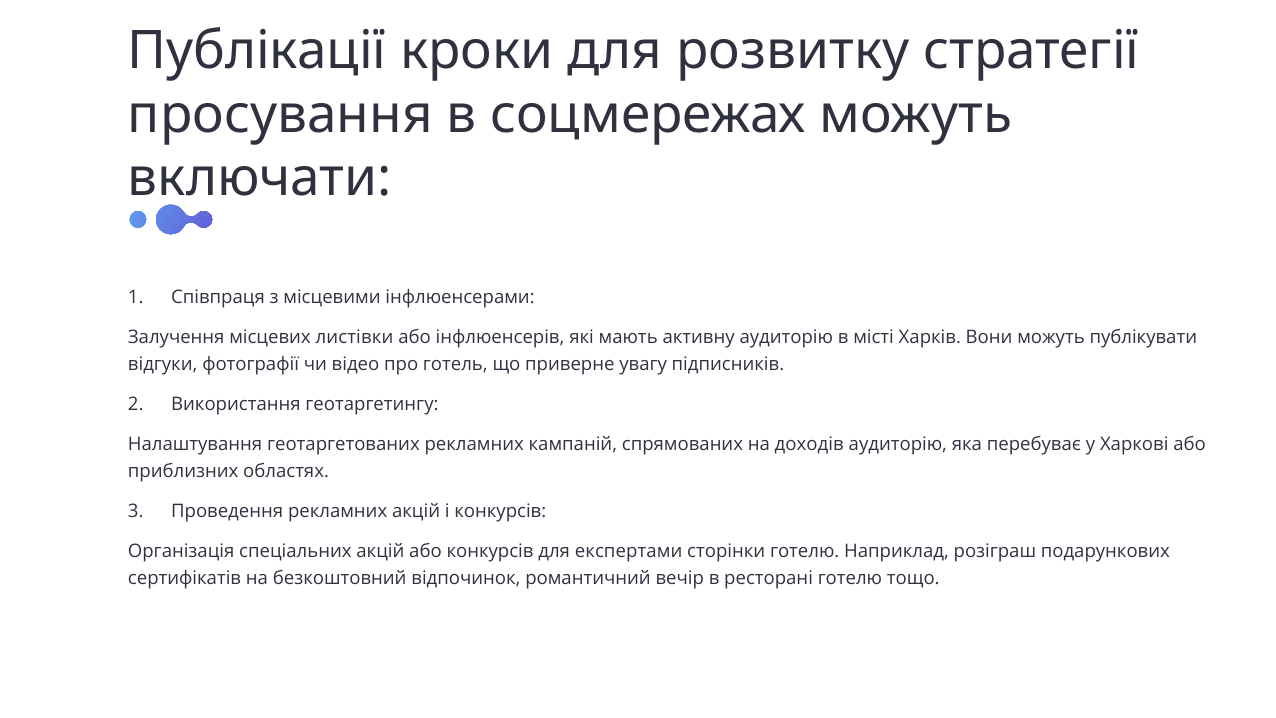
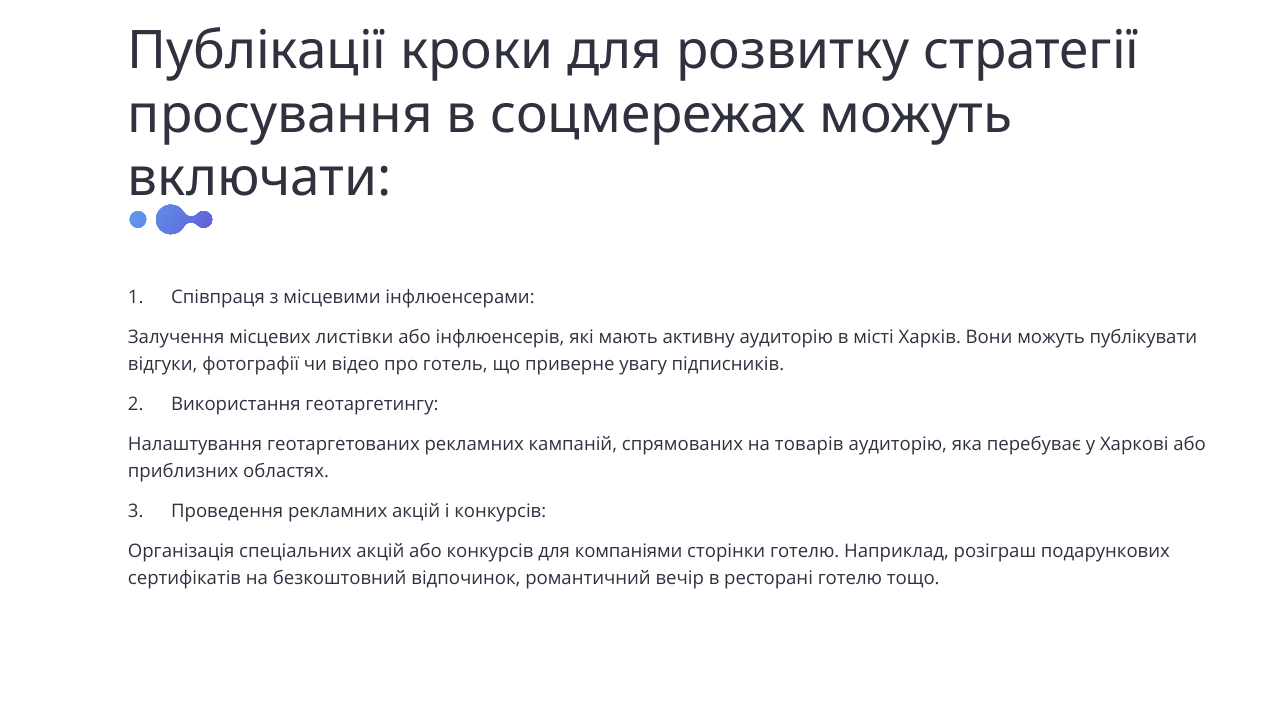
доходів: доходів -> товарів (809, 444)
експертами: експертами -> компаніями (629, 551)
